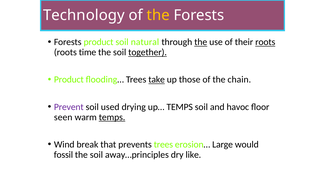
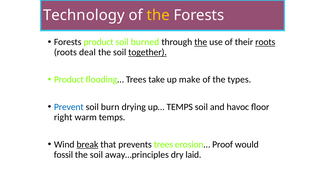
natural: natural -> burned (145, 42)
time: time -> deal (87, 52)
take underline: present -> none (157, 80)
those: those -> make (190, 80)
chain: chain -> types (239, 80)
Prevent colour: purple -> blue (69, 107)
used: used -> burn (110, 107)
seen: seen -> right (63, 117)
temps underline: present -> none (112, 117)
break underline: none -> present (87, 144)
Large: Large -> Proof (223, 144)
like: like -> laid (193, 155)
